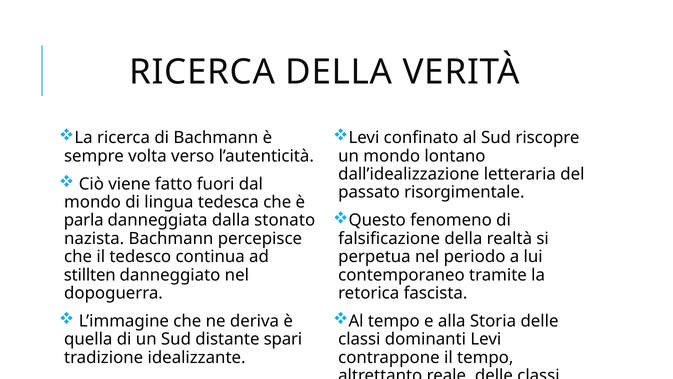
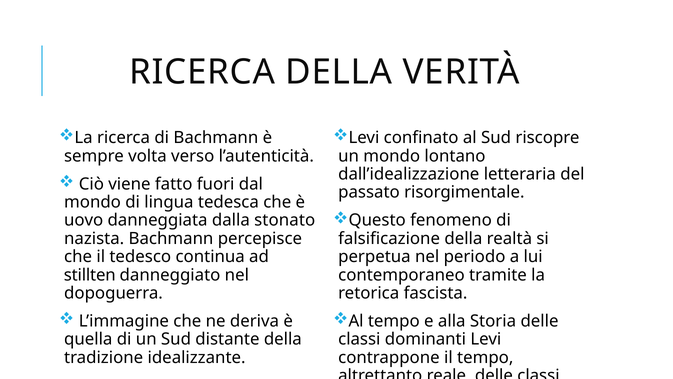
parla: parla -> uovo (84, 220)
distante spari: spari -> della (283, 339)
